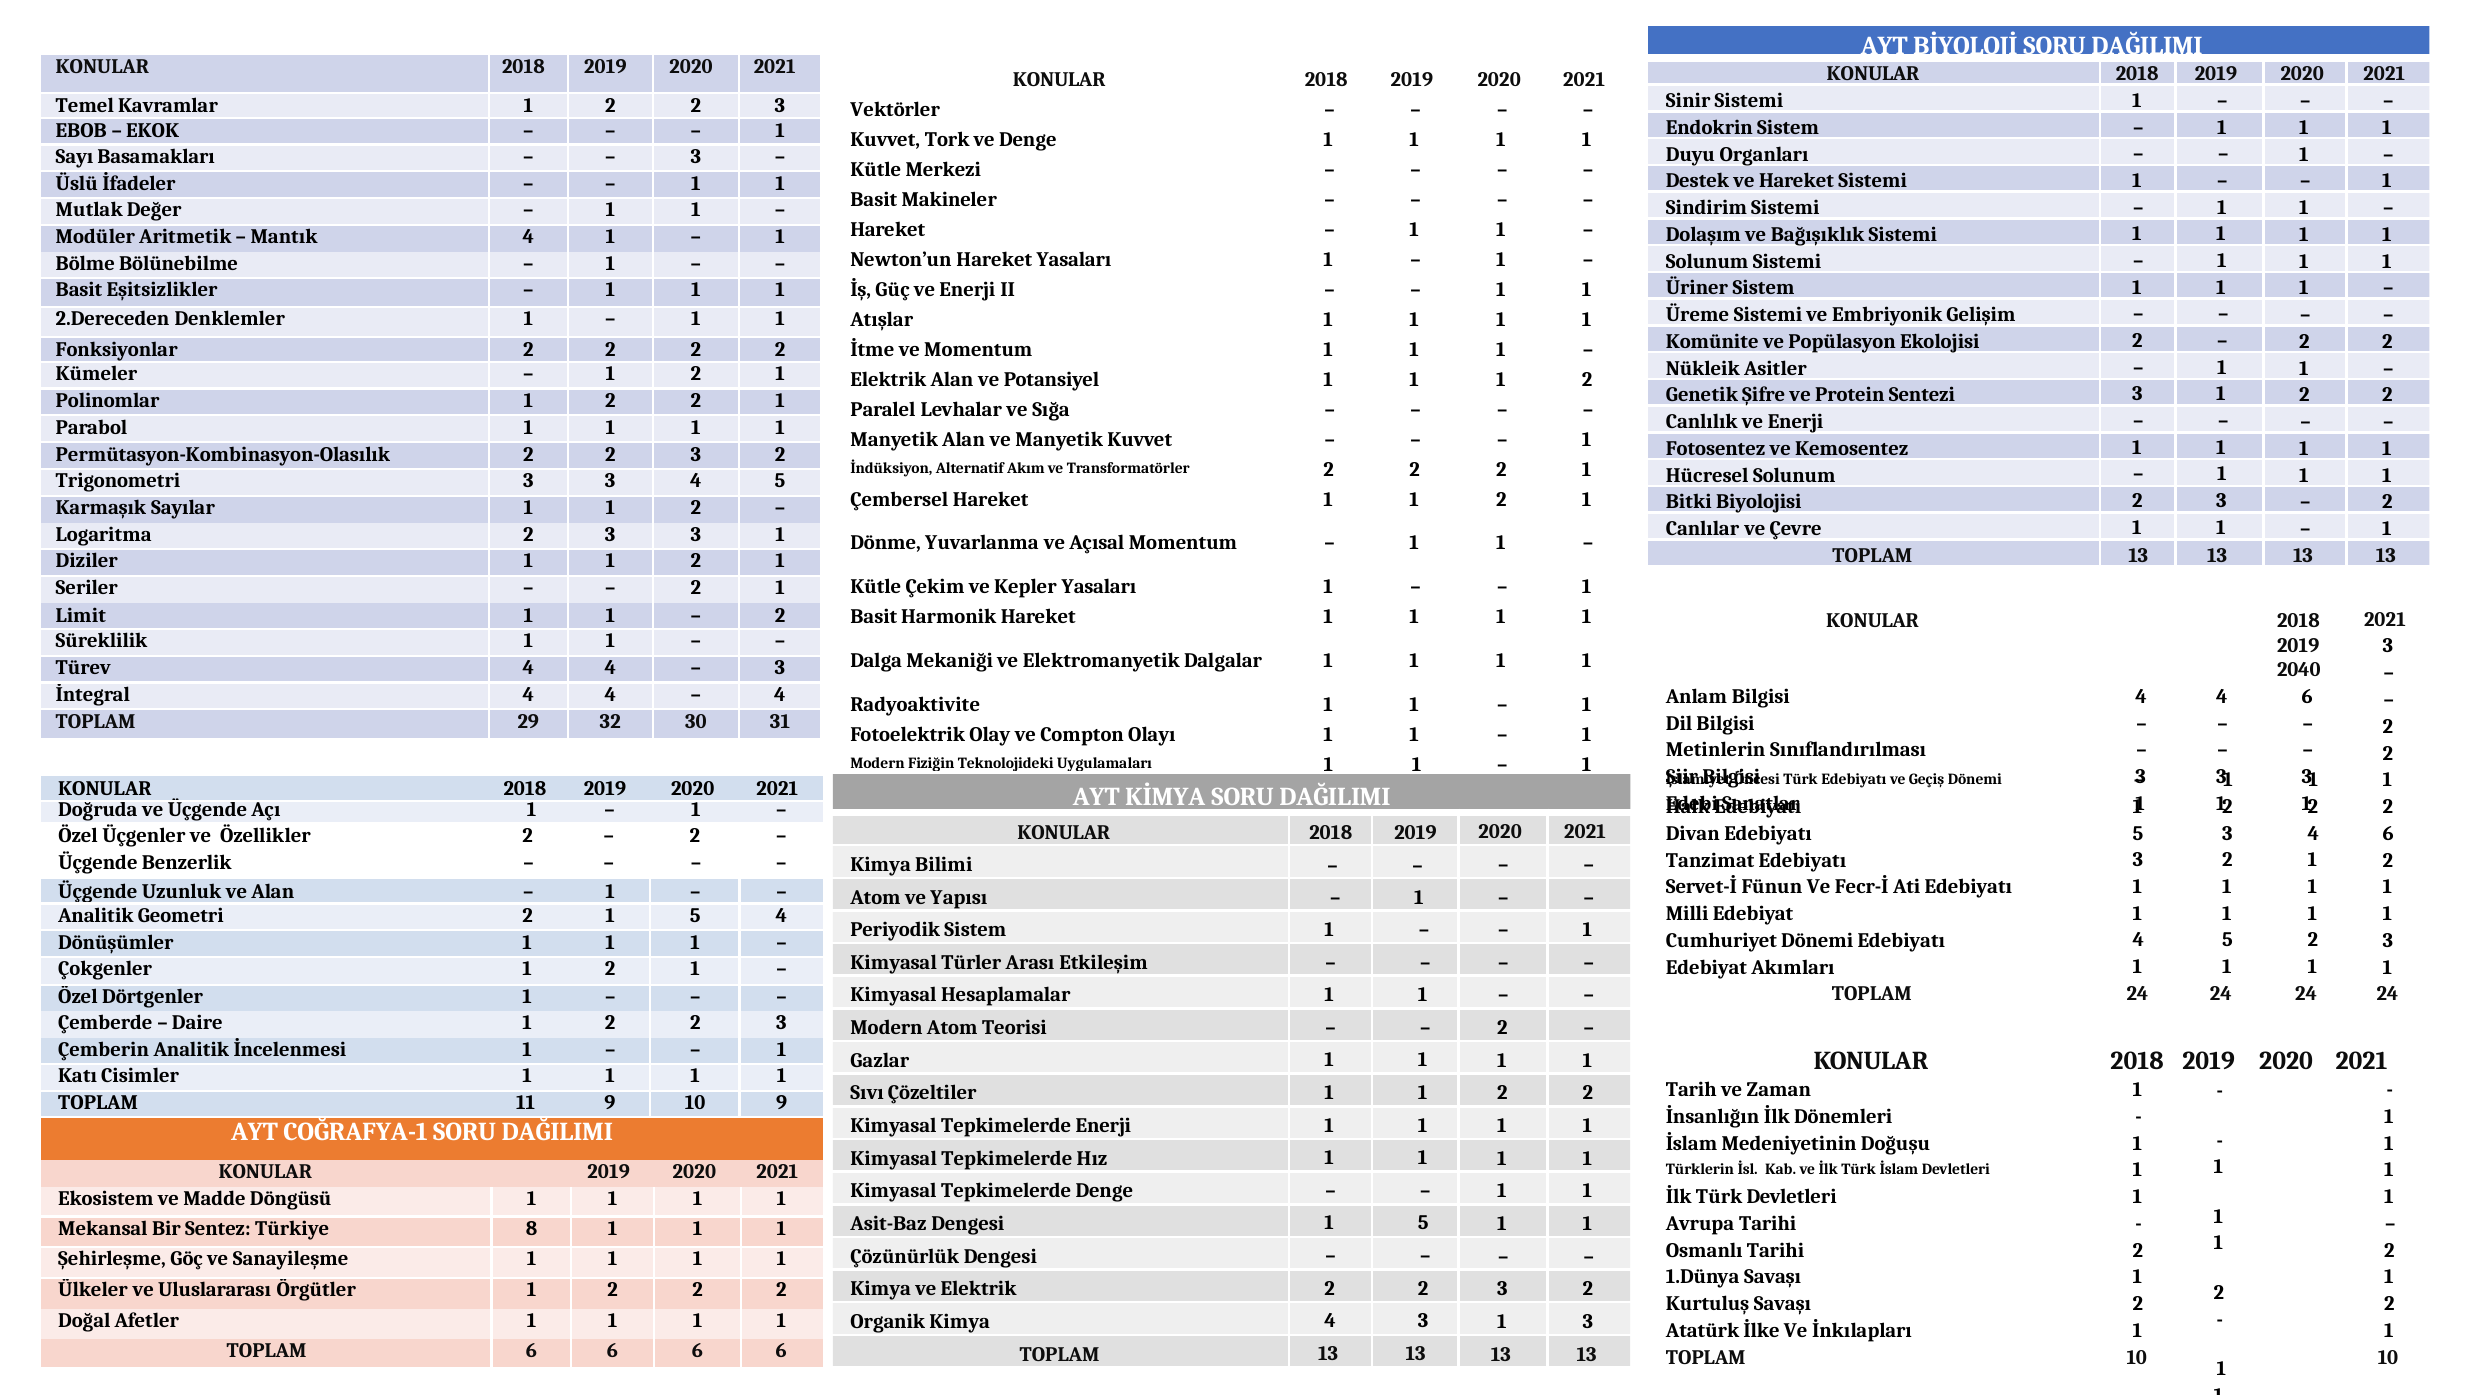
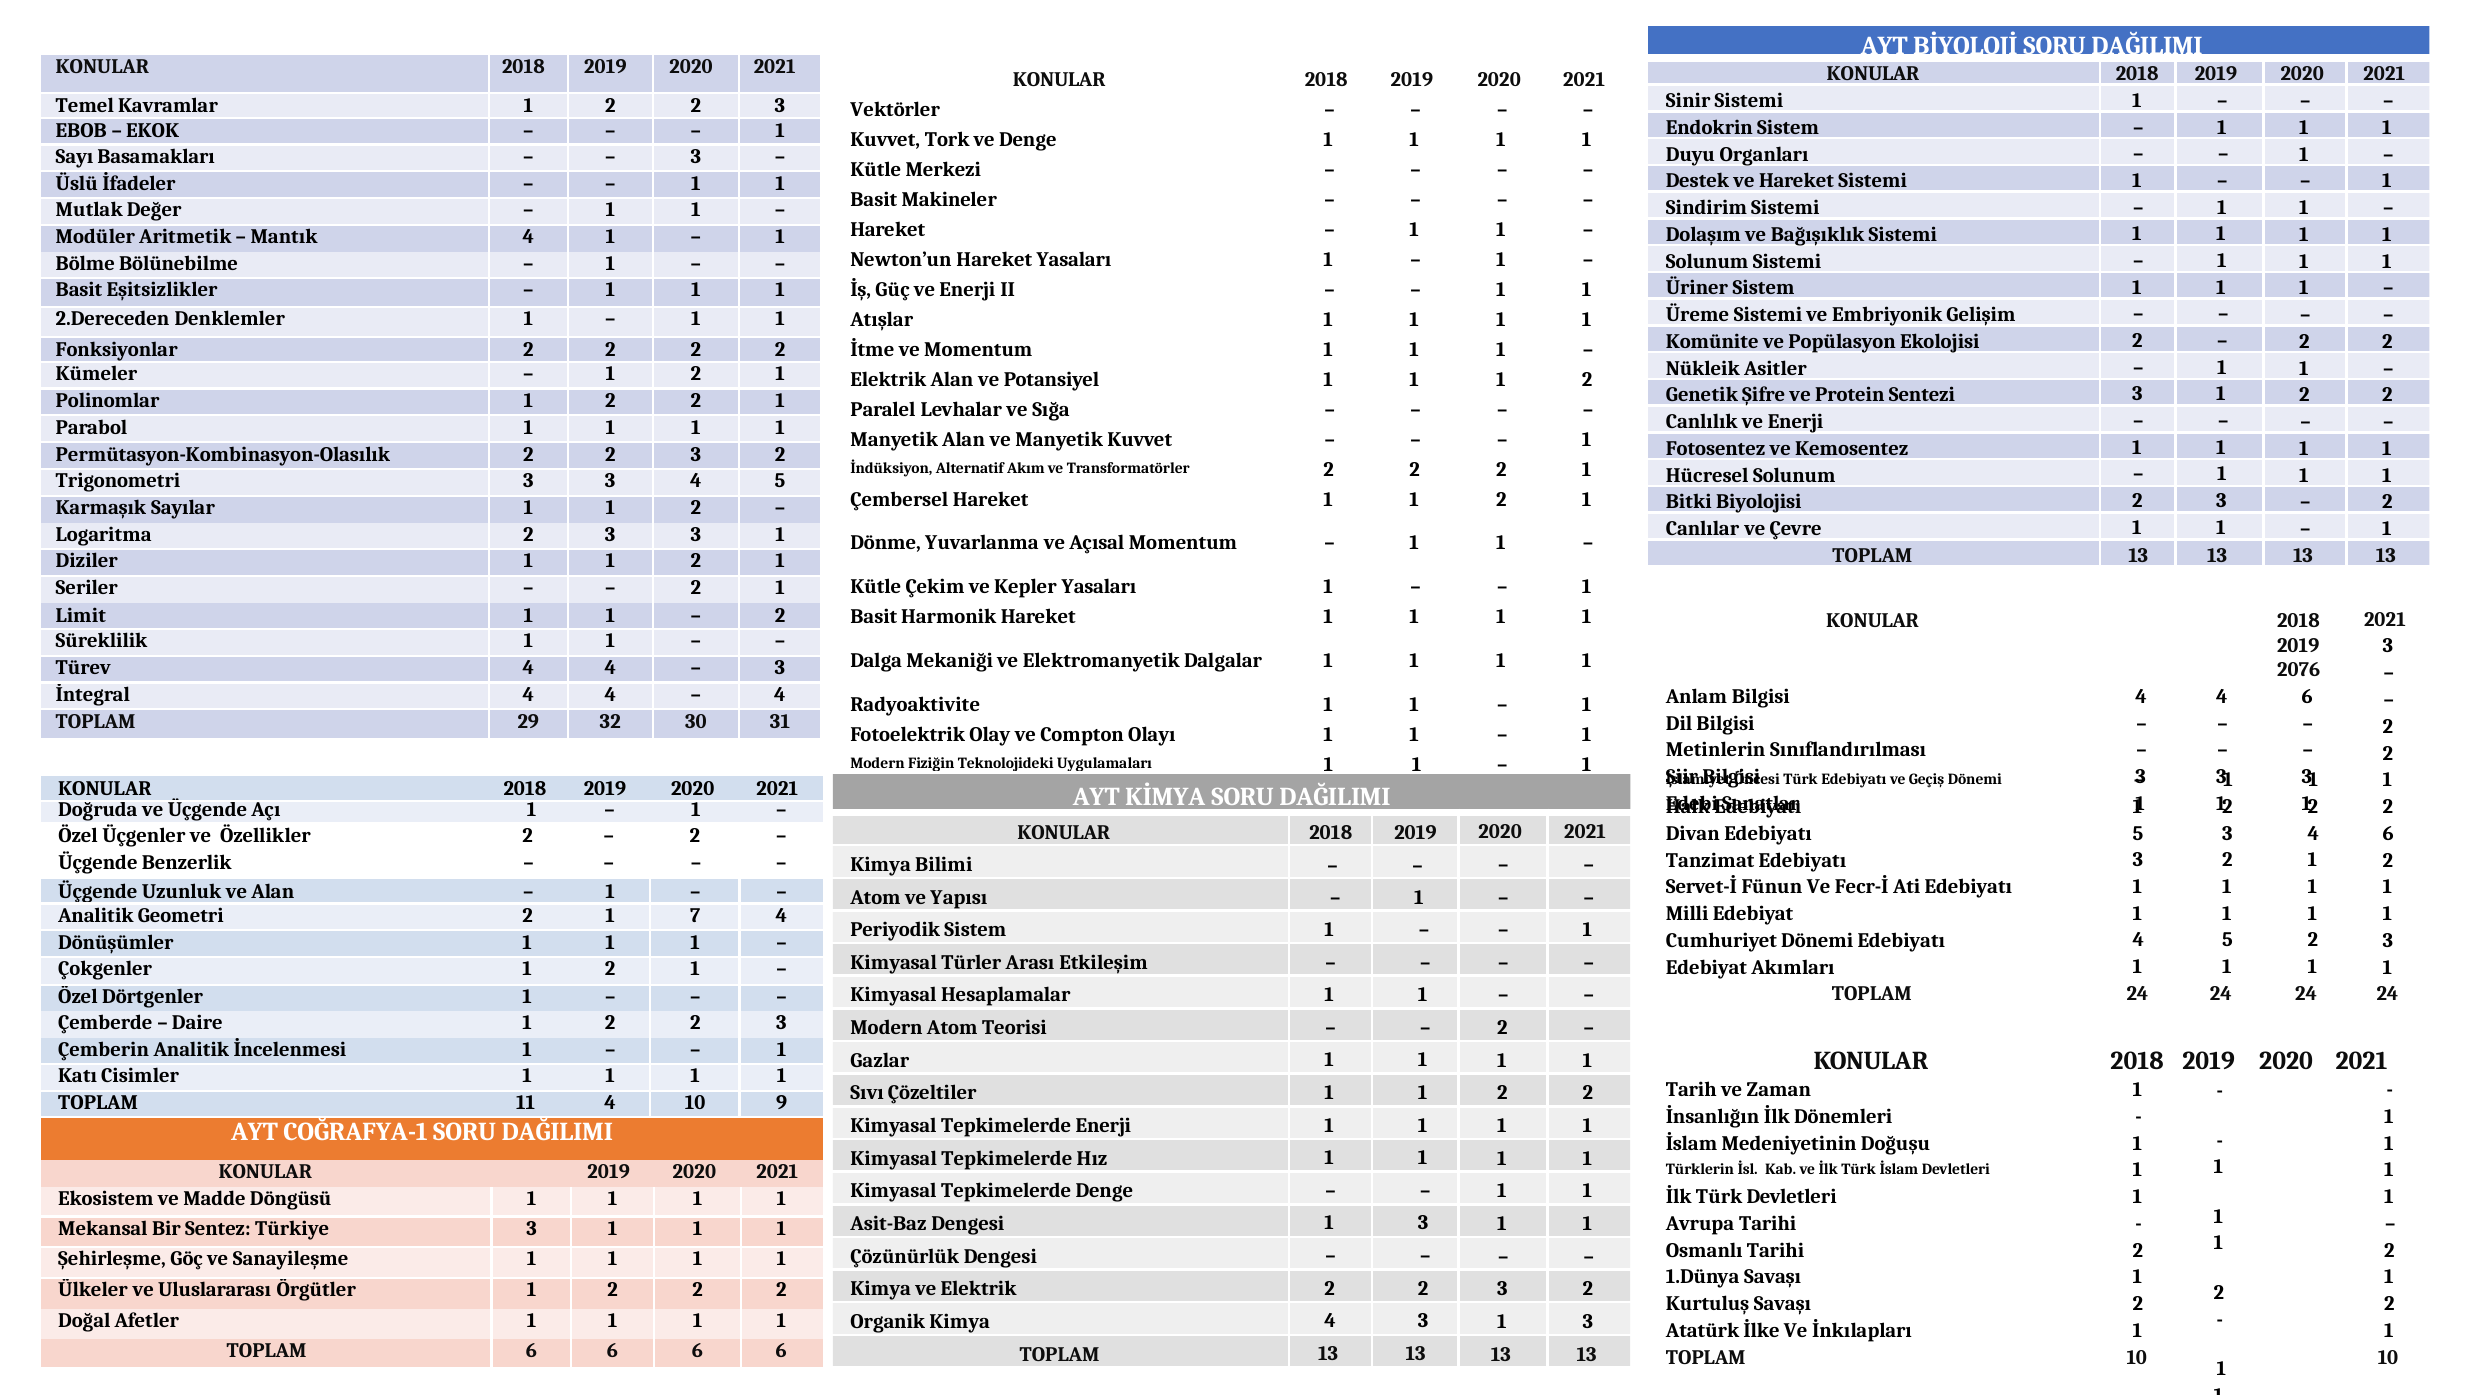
2040: 2040 -> 2076 (2299, 670)
2 1 5: 5 -> 7 (695, 916)
11 9: 9 -> 4 (610, 1103)
5: 5 -> 3 (1423, 1224)
Türkiye 8: 8 -> 3 (532, 1229)
